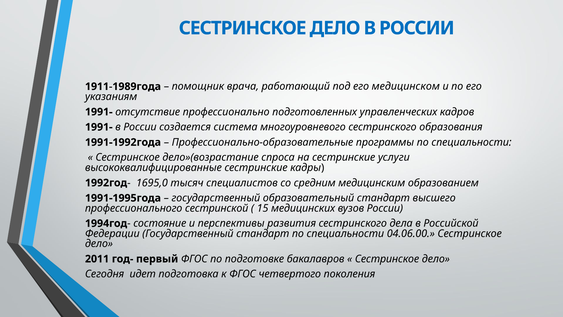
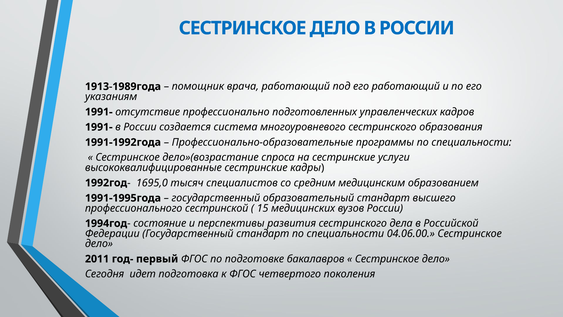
1911-1989года: 1911-1989года -> 1913-1989года (123, 86)
его медицинском: медицинском -> работающий (406, 86)
